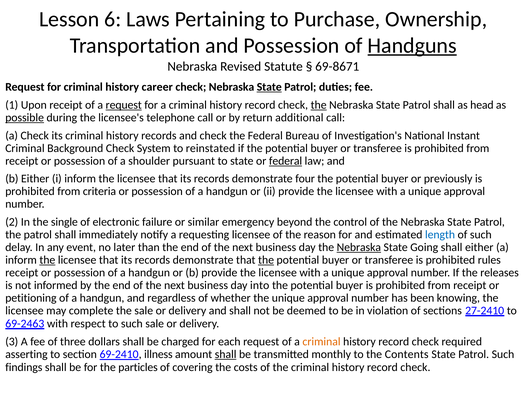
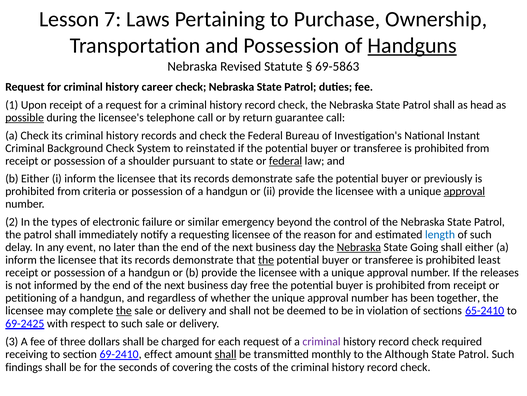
6: 6 -> 7 (113, 19)
69-8671: 69-8671 -> 69-5863 (337, 66)
State underline: present -> none (269, 87)
request underline: present -> none (124, 105)
the underline: present -> none (319, 105)
additional: additional -> guarantee (299, 117)
four: four -> safe (305, 178)
approval underline: none -> present (464, 191)
single: single -> types (64, 222)
the underline: present -> none (47, 259)
rules: rules -> least (489, 259)
into: into -> free (260, 285)
knowing: knowing -> together (458, 297)
the underline: none -> present (124, 310)
27-2410: 27-2410 -> 65-2410 (485, 310)
69-2463: 69-2463 -> 69-2425 (25, 323)
criminal colour: orange -> purple (322, 341)
asserting: asserting -> receiving (26, 354)
illness: illness -> effect (158, 354)
Contents: Contents -> Although (407, 354)
particles: particles -> seconds (138, 367)
